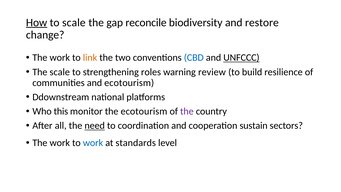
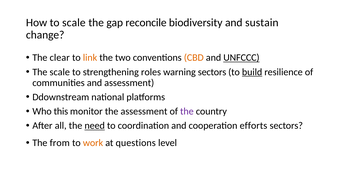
How underline: present -> none (37, 23)
restore: restore -> sustain (262, 23)
work: work -> clear (60, 58)
CBD colour: blue -> orange (194, 58)
warning review: review -> sectors (212, 72)
build underline: none -> present (252, 72)
and ecotourism: ecotourism -> assessment (129, 83)
the ecotourism: ecotourism -> assessment (144, 111)
sustain: sustain -> efforts (253, 126)
work: work -> from (60, 143)
work colour: blue -> orange (93, 143)
standards: standards -> questions (136, 143)
